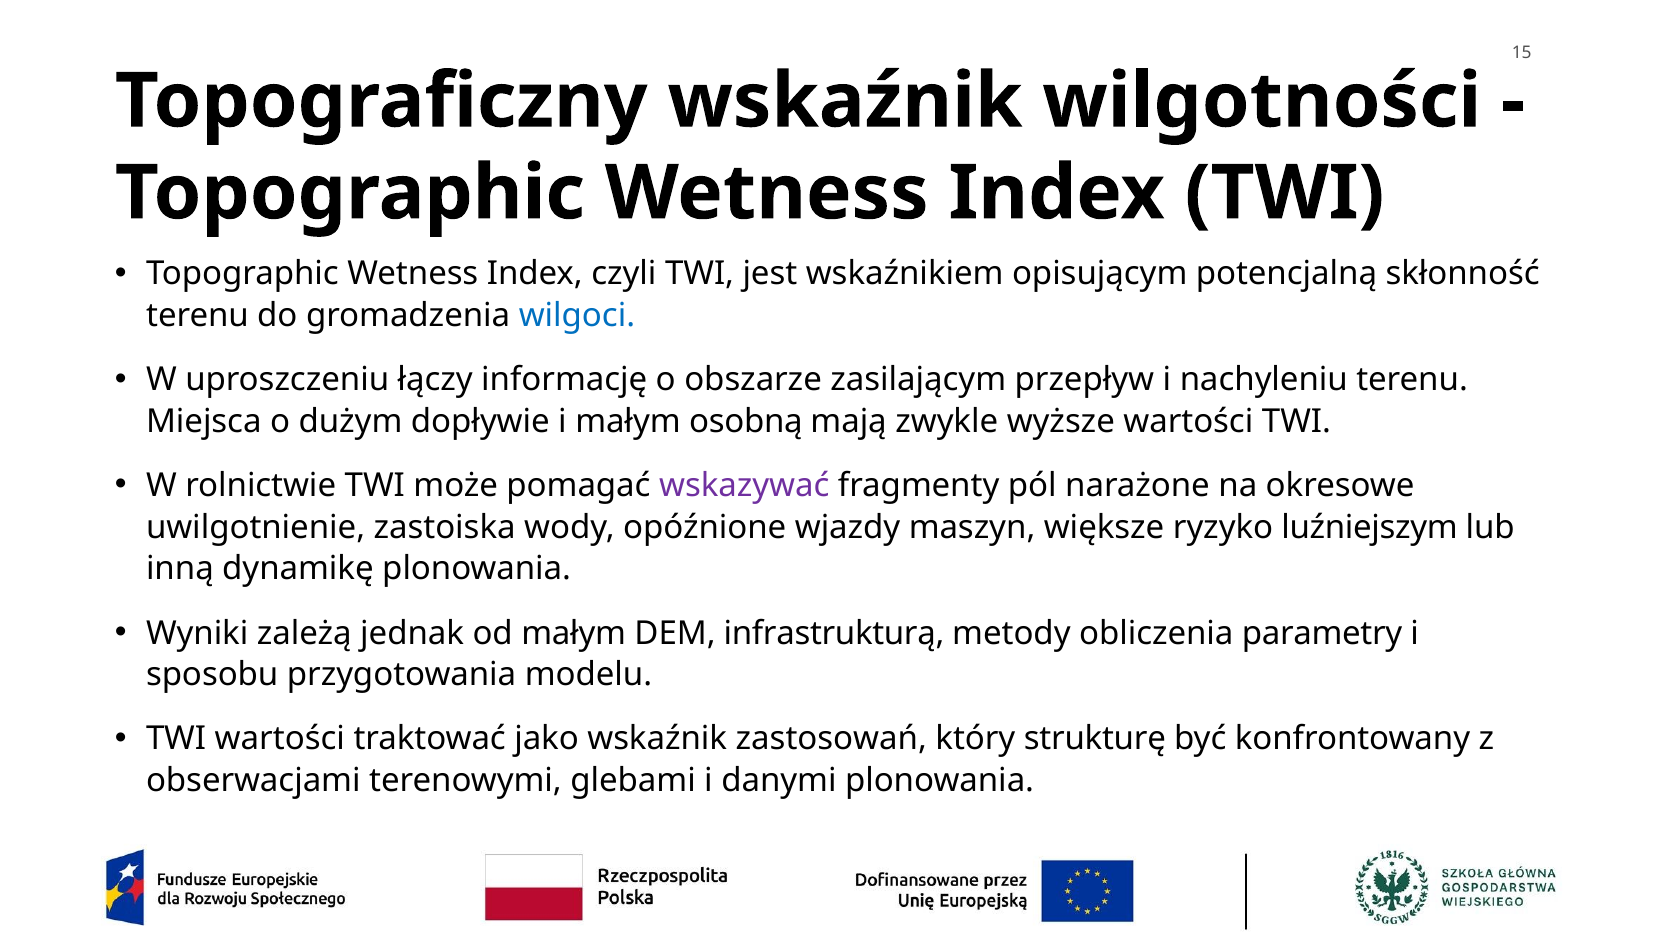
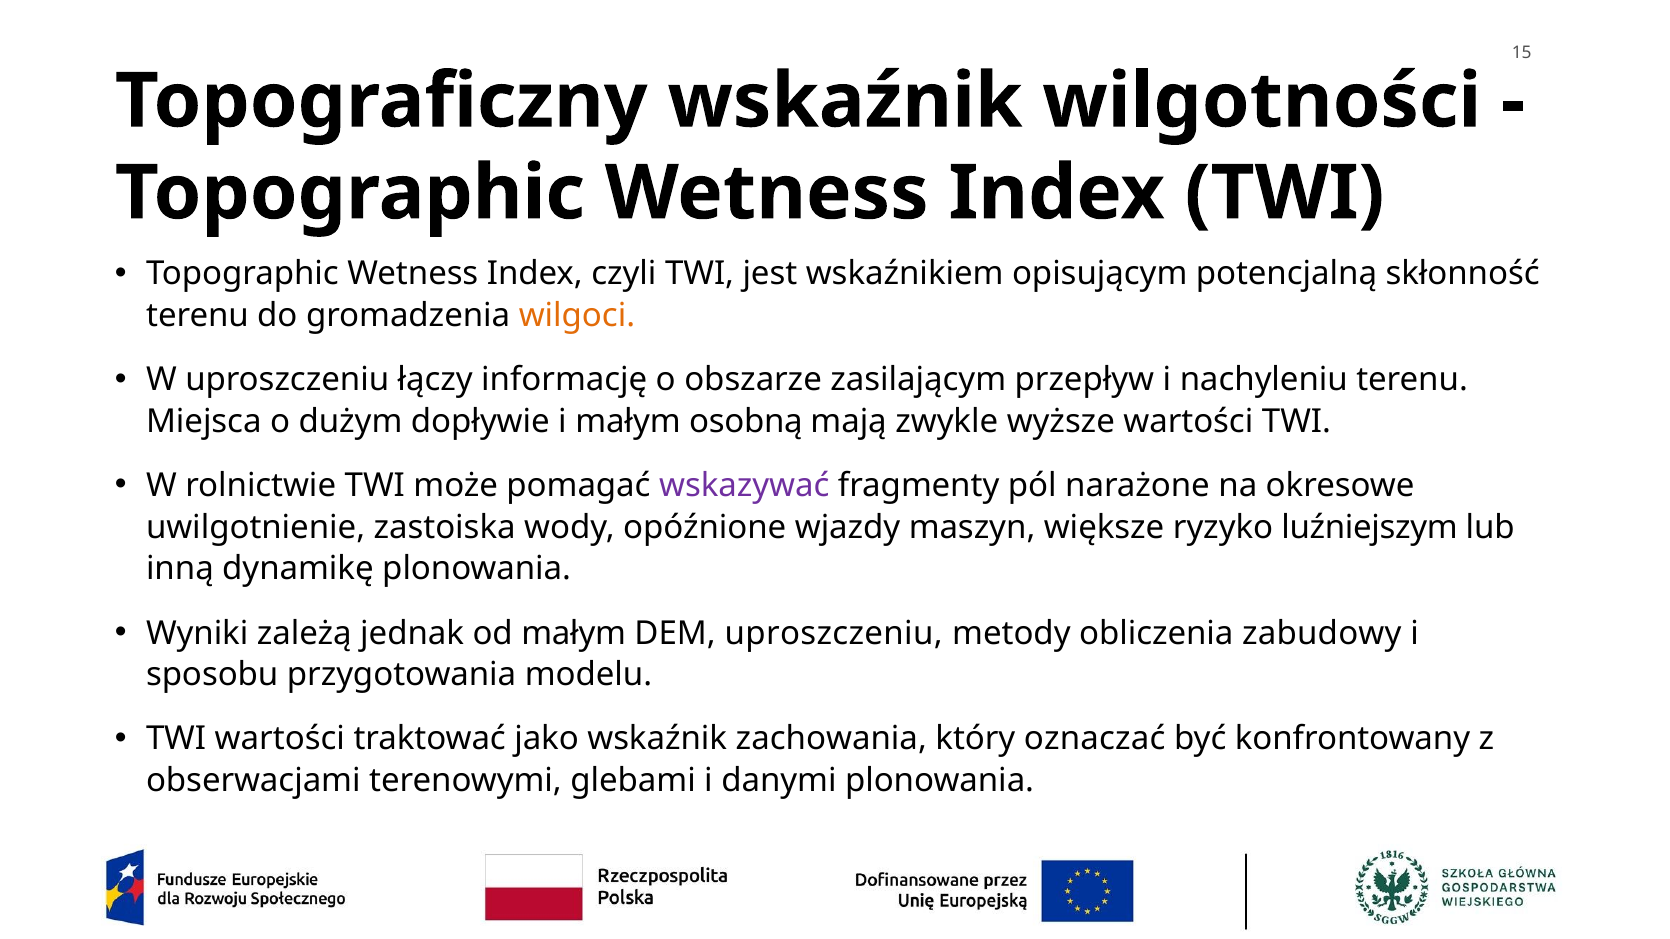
wilgoci colour: blue -> orange (577, 316)
DEM infrastrukturą: infrastrukturą -> uproszczeniu (834, 633)
parametry: parametry -> zabudowy (1322, 633)
zastosowań: zastosowań -> zachowania (831, 739)
strukturę: strukturę -> oznaczać (1095, 739)
